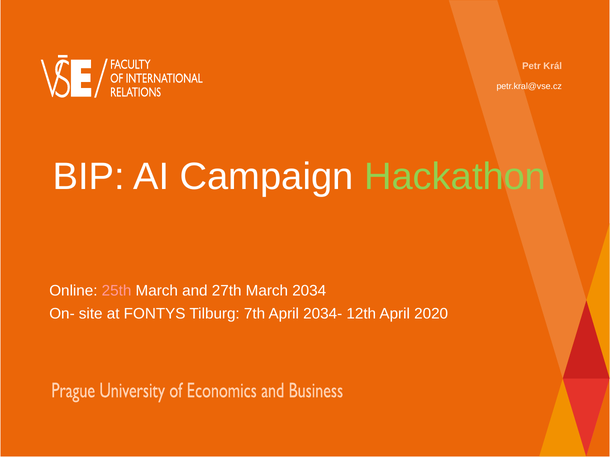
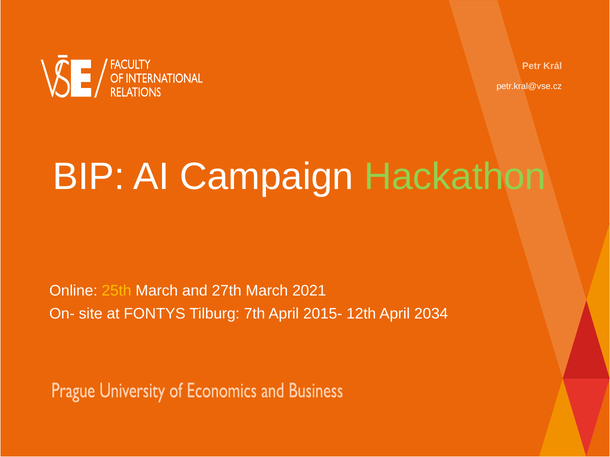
25th colour: pink -> yellow (117, 291)
2034: 2034 -> 2021 (309, 291)
2034-: 2034- -> 2015- (323, 314)
2020: 2020 -> 2034 (431, 314)
